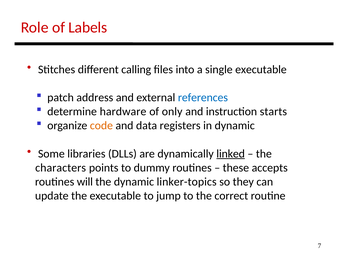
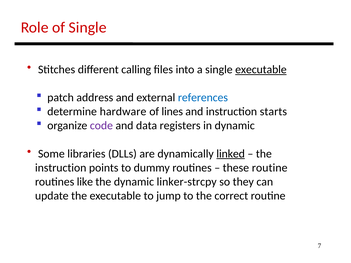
of Labels: Labels -> Single (88, 27)
executable underline: none -> present (261, 70)
only: only -> lines (172, 112)
code colour: orange -> purple (101, 126)
characters: characters -> instruction (61, 168)
these accepts: accepts -> routine (270, 168)
will: will -> like (85, 182)
linker-topics: linker-topics -> linker-strcpy (187, 182)
